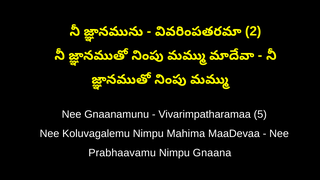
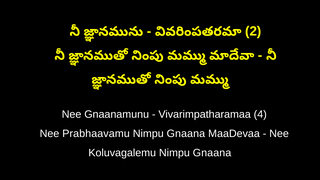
5: 5 -> 4 (260, 114)
Koluvagalemu: Koluvagalemu -> Prabhaavamu (96, 134)
Mahima: Mahima -> Gnaana (186, 134)
Prabhaavamu: Prabhaavamu -> Koluvagalemu (122, 153)
